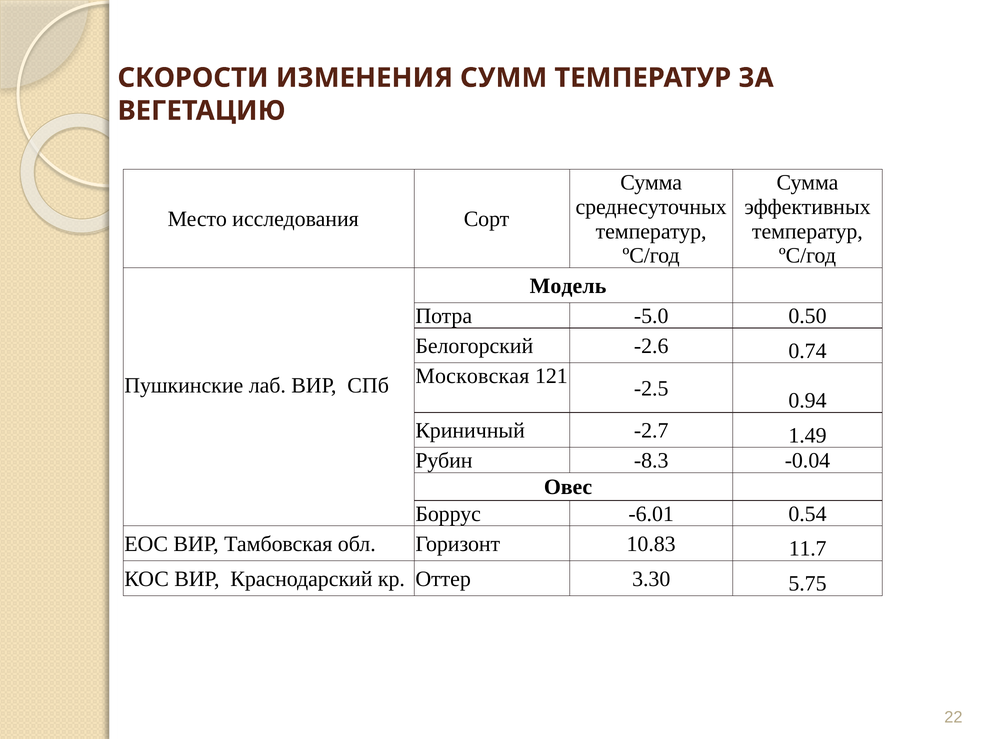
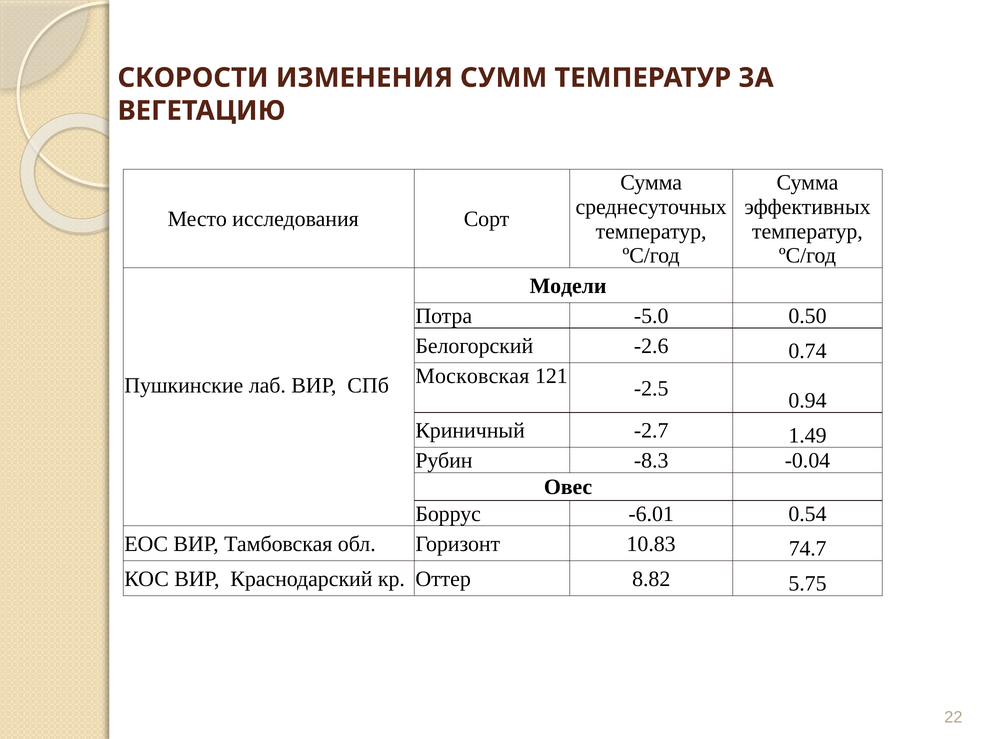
Модель: Модель -> Модели (568, 286)
11.7: 11.7 -> 74.7 (808, 549)
3.30: 3.30 -> 8.82 (651, 579)
